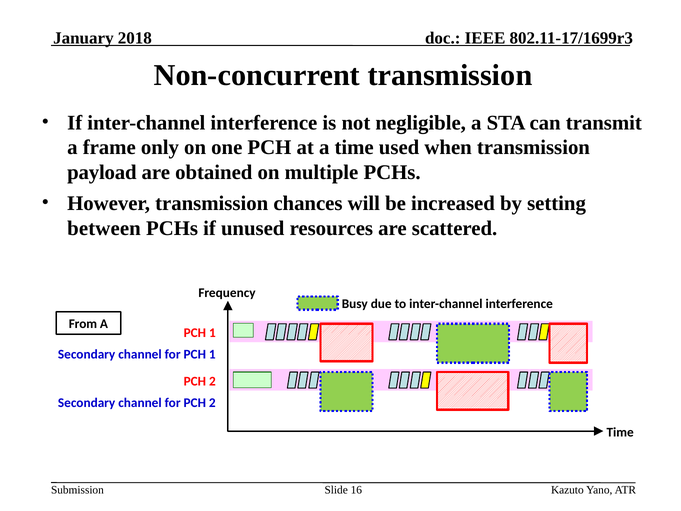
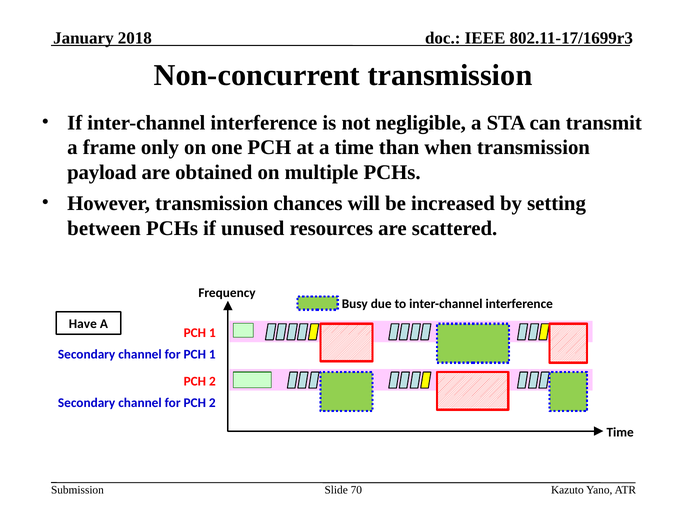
used: used -> than (399, 148)
From: From -> Have (83, 324)
16: 16 -> 70 (356, 490)
